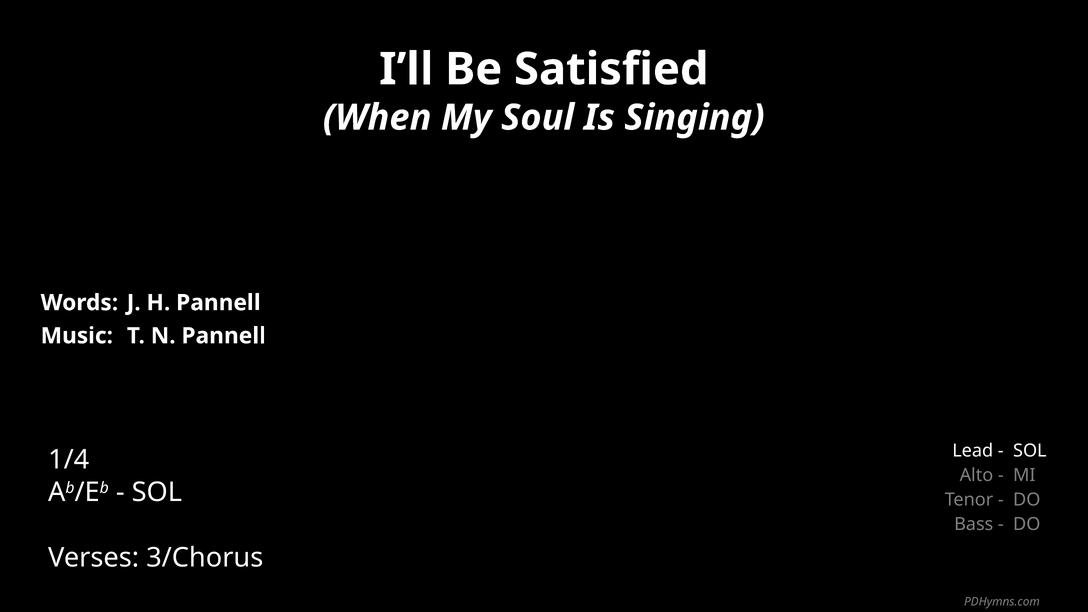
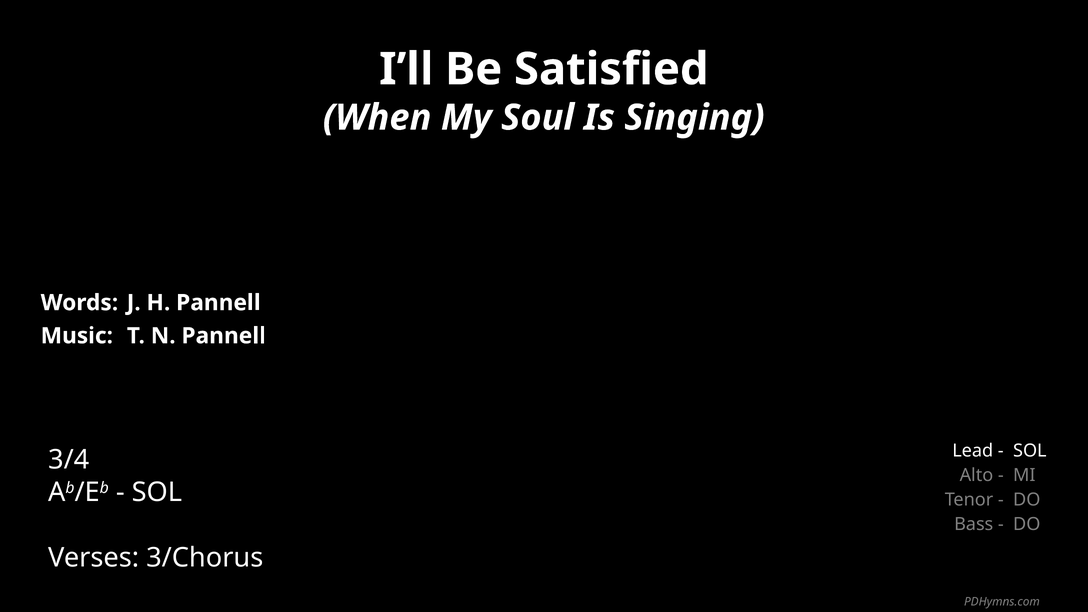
1/4: 1/4 -> 3/4 (69, 460)
